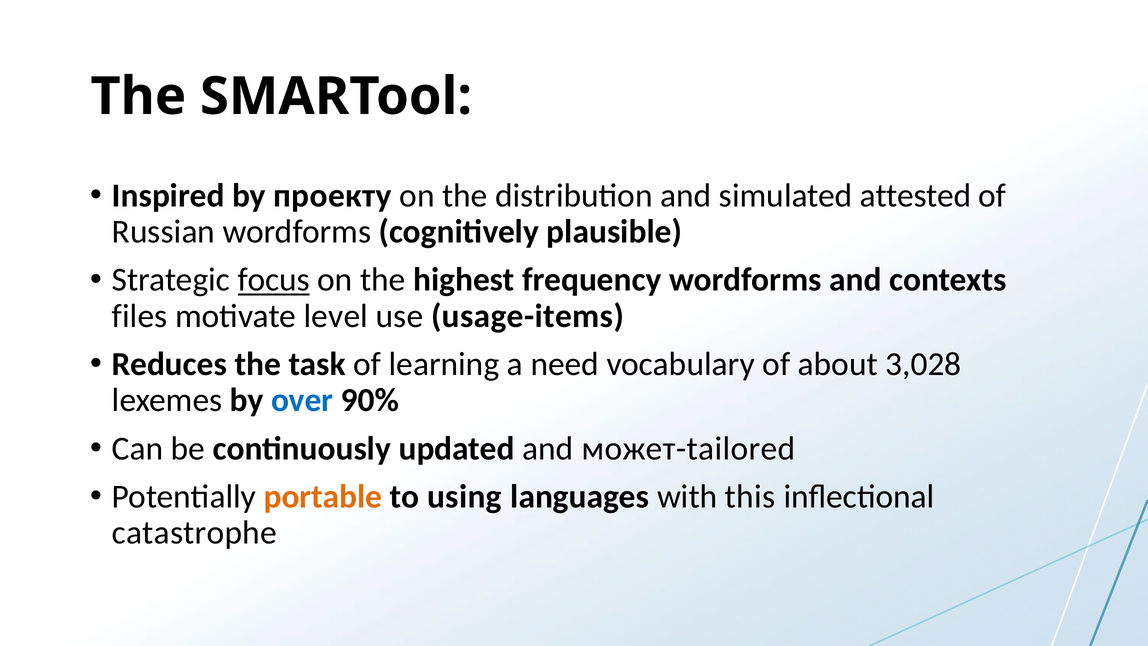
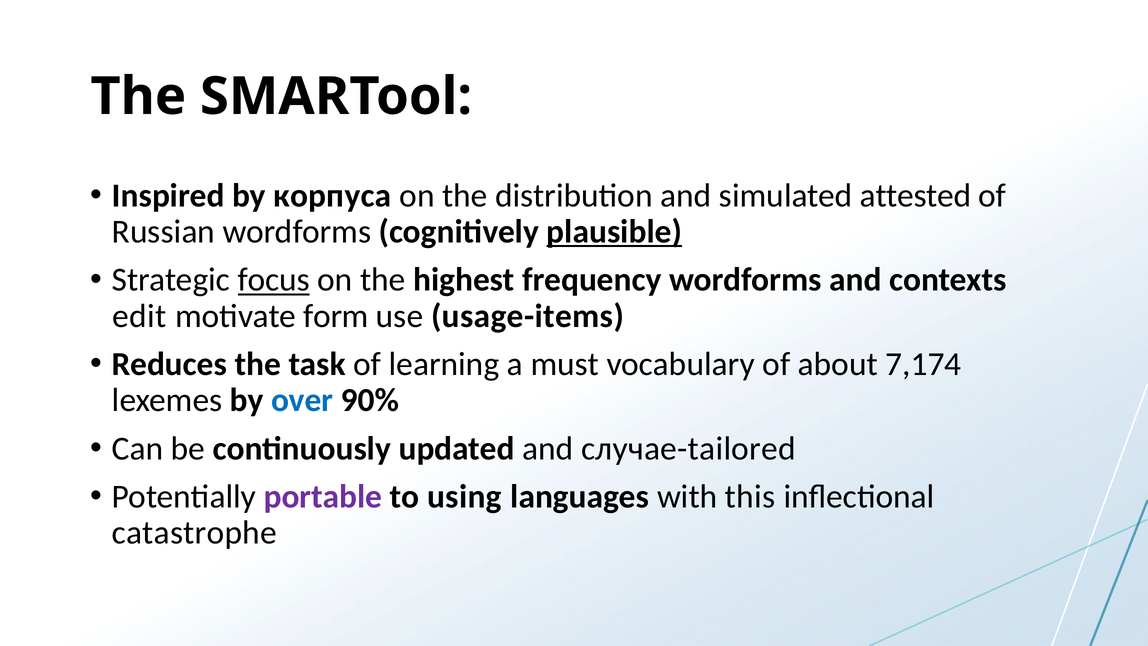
проекту: проекту -> корпуса (332, 195)
plausible underline: none -> present (614, 232)
files: files -> edit (140, 316)
level: level -> form (336, 316)
need: need -> must (565, 364)
3,028: 3,028 -> 7,174 (923, 364)
может-tailored: может-tailored -> случае-tailored (688, 448)
portable colour: orange -> purple (323, 497)
